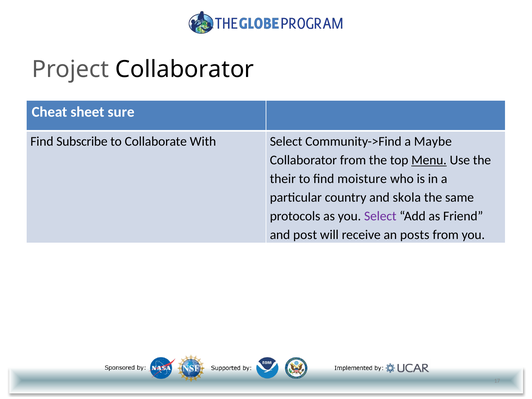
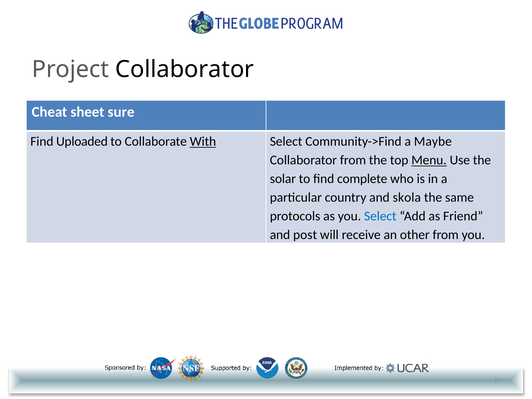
Subscribe: Subscribe -> Uploaded (82, 142)
With underline: none -> present (203, 142)
their: their -> solar (283, 179)
moisture: moisture -> complete (362, 179)
Select colour: purple -> blue (380, 216)
posts: posts -> other (415, 235)
